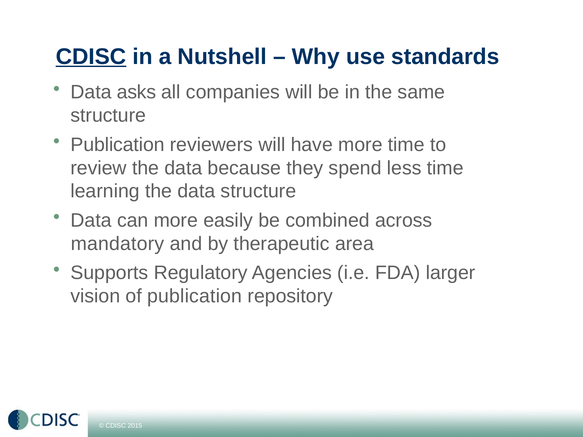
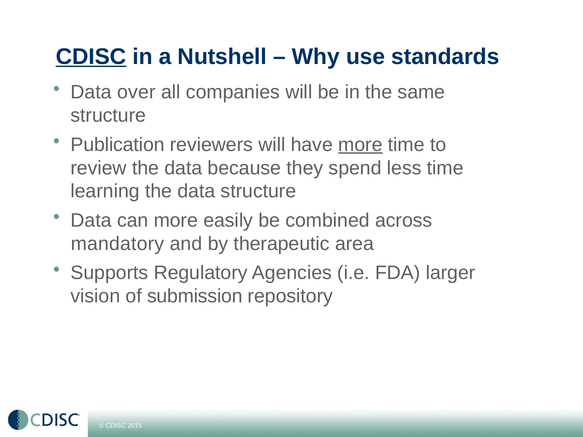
asks: asks -> over (136, 92)
more underline: none -> present (360, 145)
of publication: publication -> submission (195, 296)
